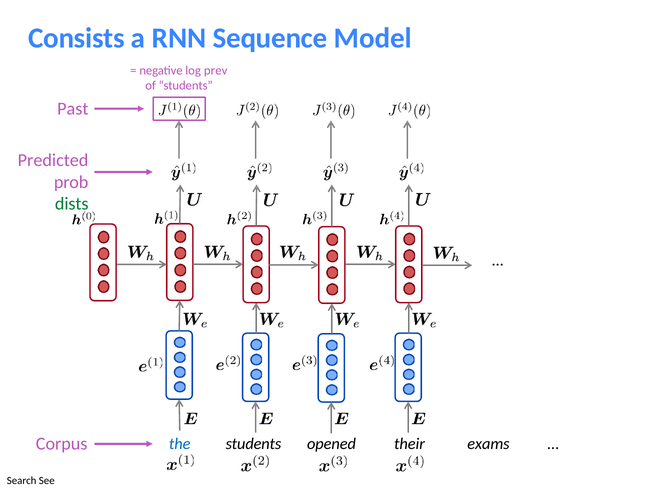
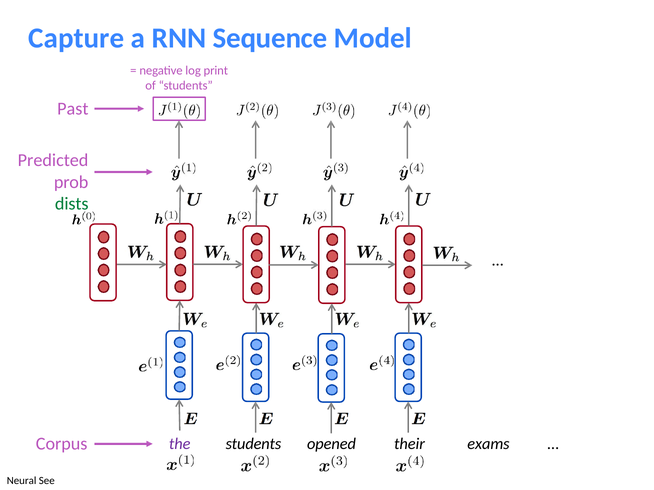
Consists: Consists -> Capture (76, 38)
prev: prev -> print (216, 70)
the colour: blue -> purple (180, 444)
Search: Search -> Neural (22, 481)
